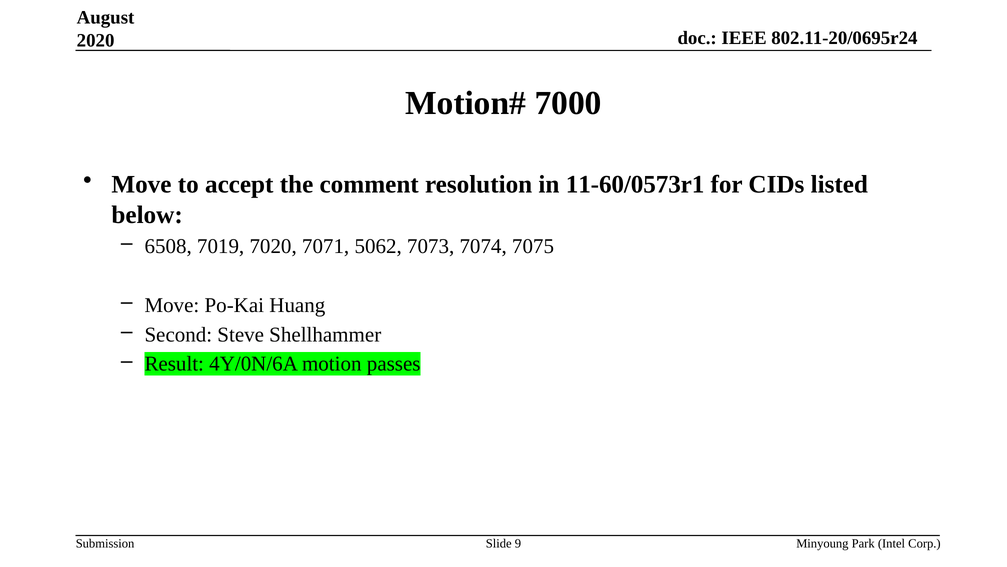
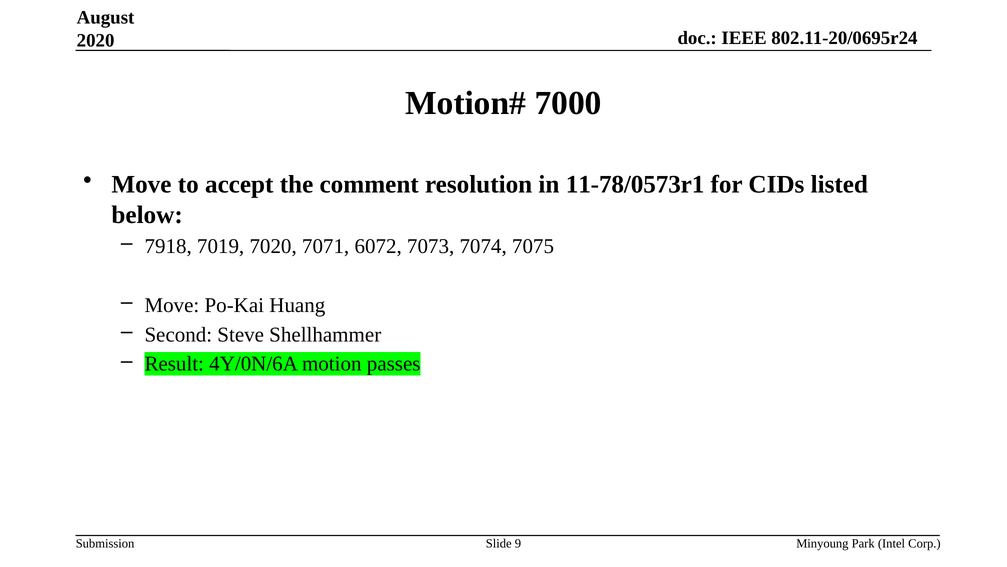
11-60/0573r1: 11-60/0573r1 -> 11-78/0573r1 (635, 184)
6508: 6508 -> 7918 (168, 246)
5062: 5062 -> 6072 (378, 246)
